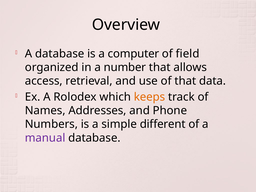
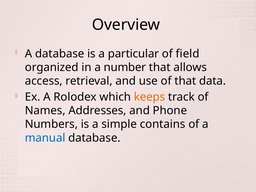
computer: computer -> particular (133, 54)
different: different -> contains (163, 124)
manual colour: purple -> blue (45, 138)
